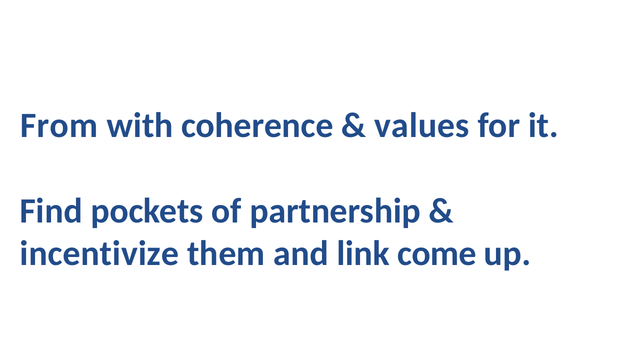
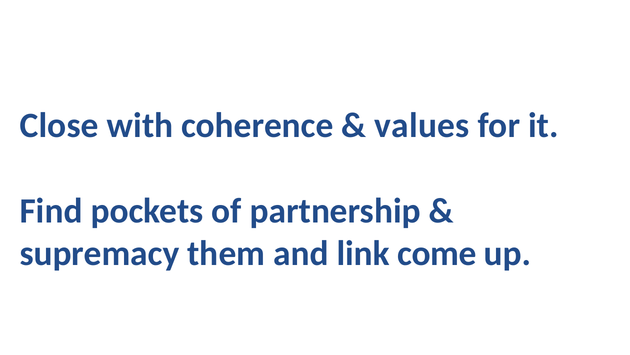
From: From -> Close (59, 125)
incentivize: incentivize -> supremacy (99, 253)
